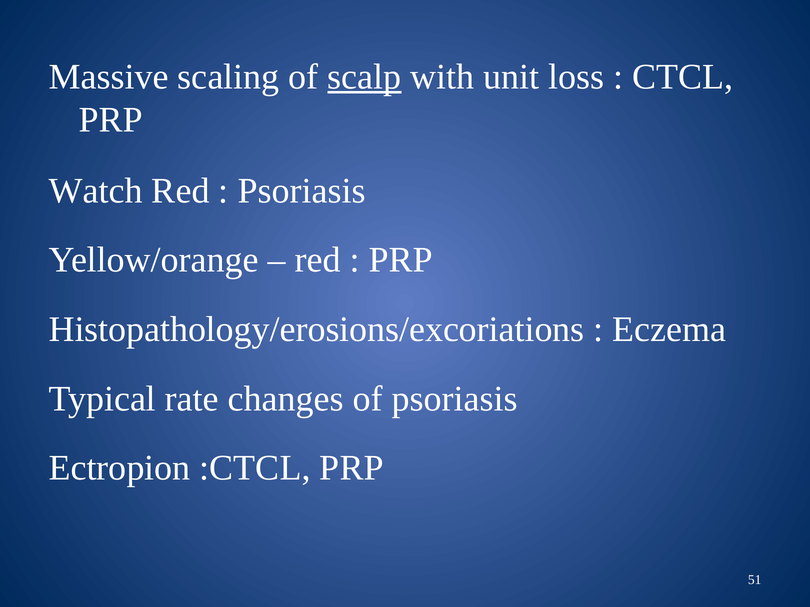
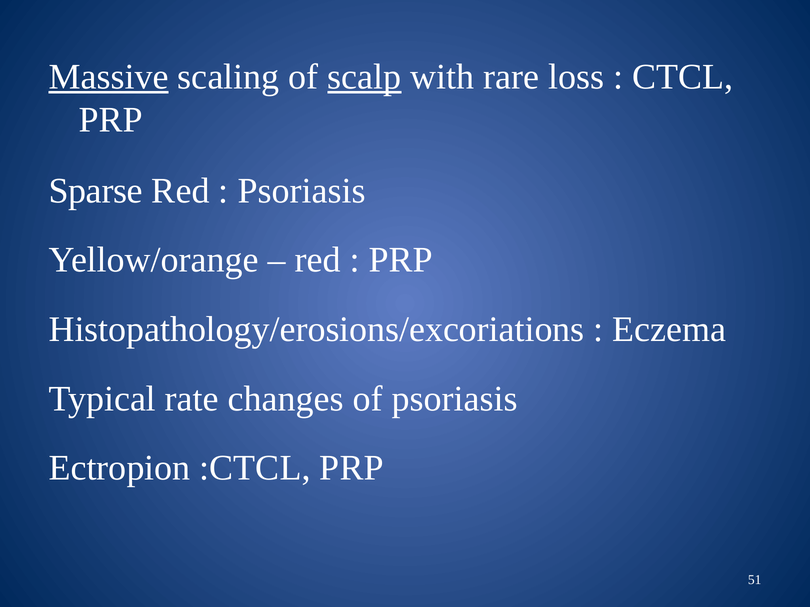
Massive underline: none -> present (109, 77)
unit: unit -> rare (511, 77)
Watch: Watch -> Sparse (96, 191)
